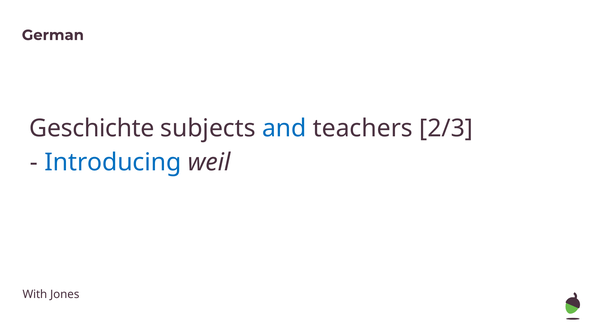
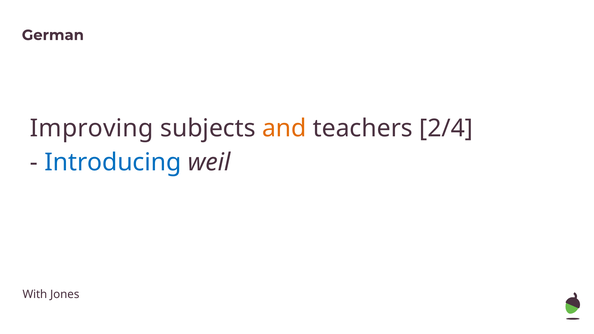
Geschichte: Geschichte -> Improving (92, 128)
and colour: blue -> orange (284, 128)
2/3: 2/3 -> 2/4 (446, 128)
